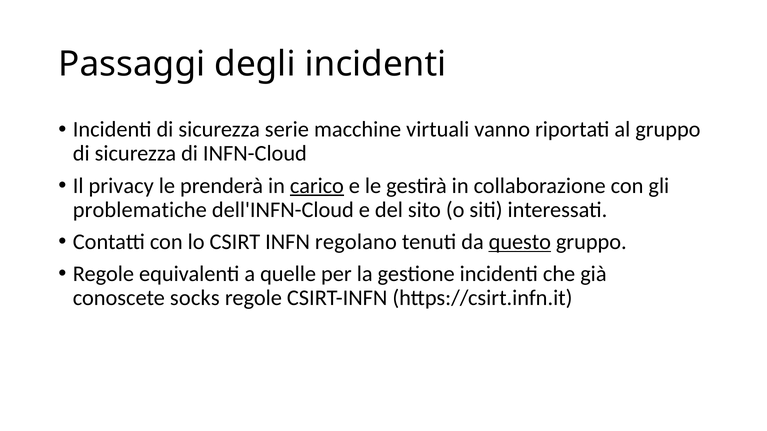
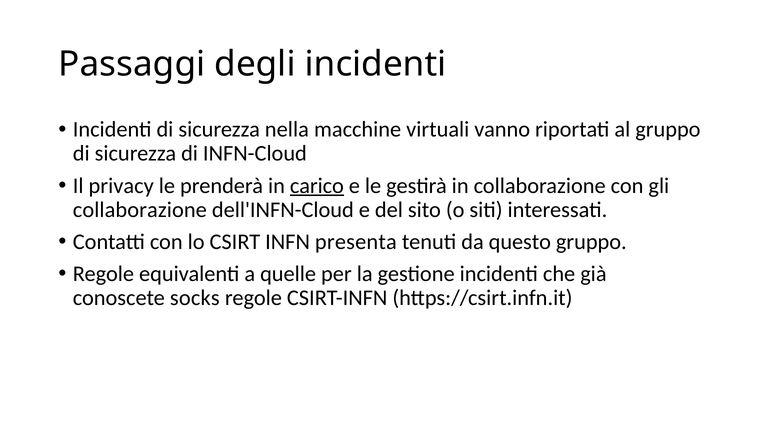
serie: serie -> nella (287, 130)
problematiche: problematiche -> collaborazione (140, 210)
regolano: regolano -> presenta (356, 242)
questo underline: present -> none (520, 242)
